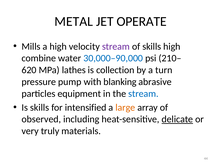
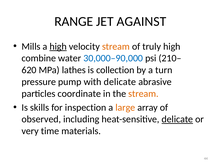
METAL: METAL -> RANGE (74, 21)
OPERATE: OPERATE -> AGAINST (141, 21)
high underline: none -> present (58, 46)
stream colour: purple -> orange (116, 46)
of skills: skills -> truly (152, 46)
with blanking: blanking -> delicate (120, 82)
equipment: equipment -> coordinate (79, 94)
stream colour: blue -> orange (143, 94)
intensified: intensified -> inspection (86, 107)
truly: truly -> time (50, 131)
